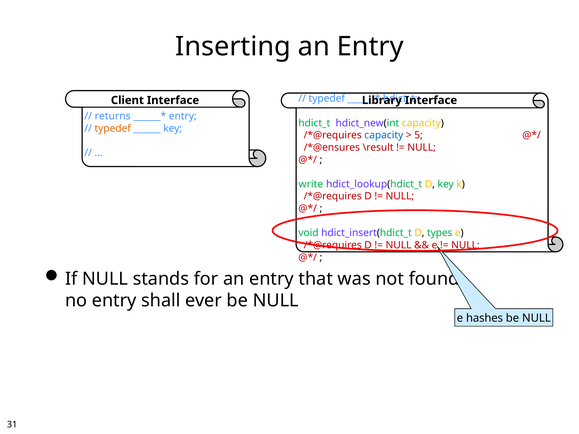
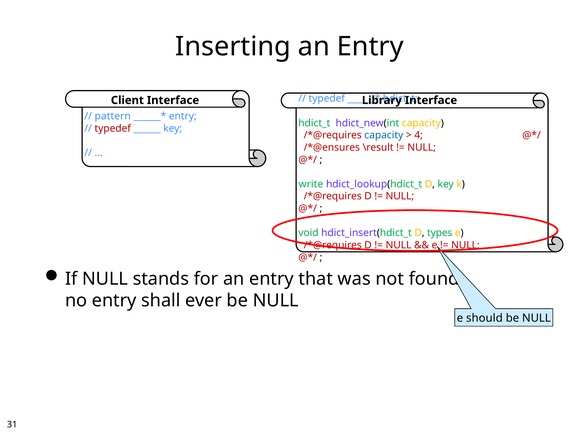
returns: returns -> pattern (113, 116)
typedef colour: orange -> red (113, 129)
5: 5 -> 4 (419, 135)
hashes: hashes -> should (484, 318)
